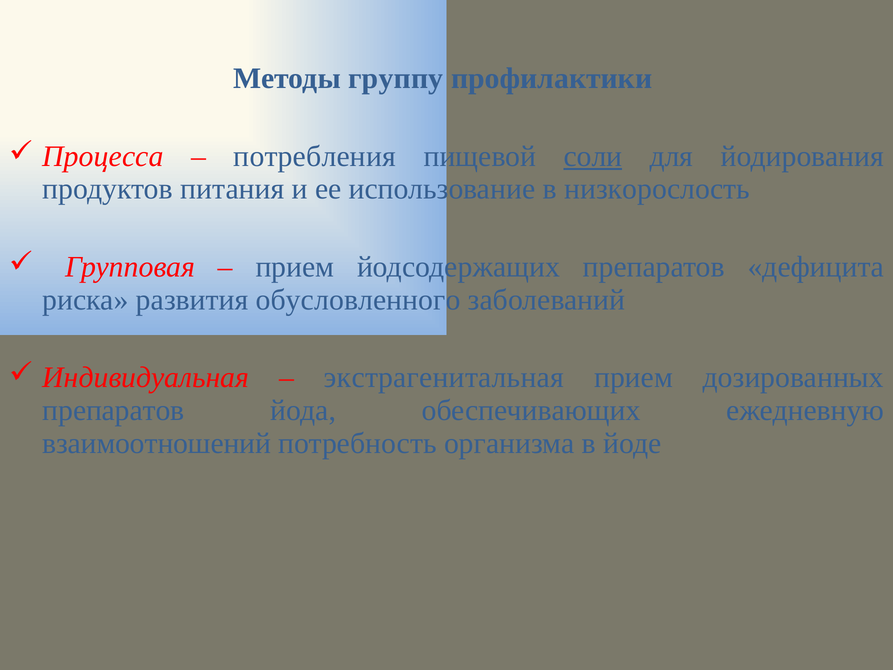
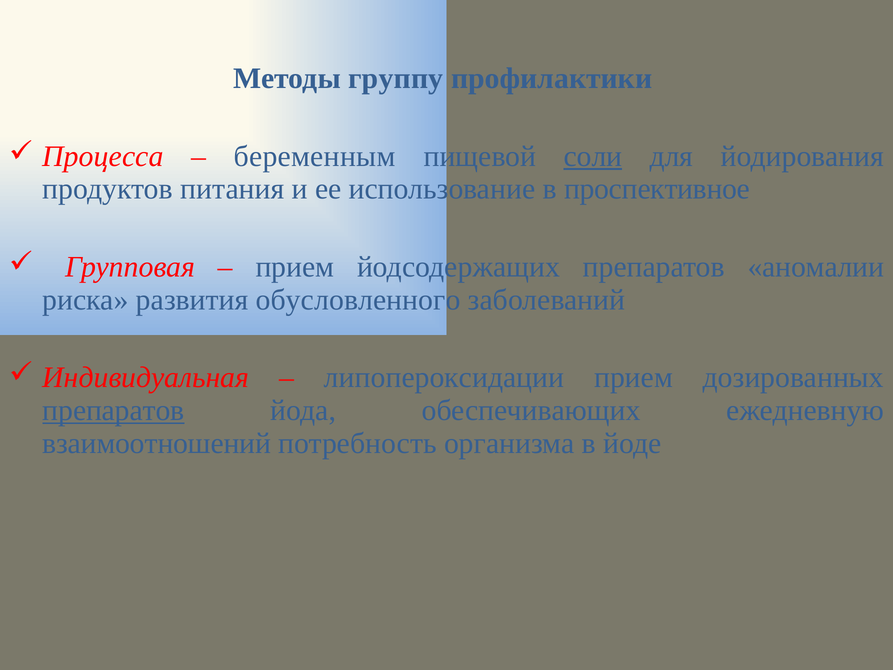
потребления: потребления -> беременным (315, 156)
низкорослость: низкорослость -> проспективное (657, 189)
дефицита: дефицита -> аномалии (816, 267)
экстрагенитальная: экстрагенитальная -> липопероксидации (444, 377)
препаратов underline: none -> present (113, 410)
